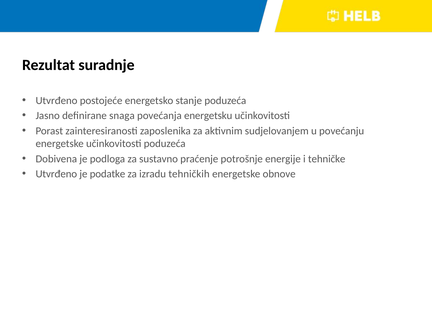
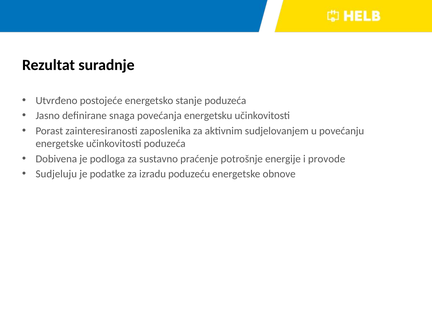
tehničke: tehničke -> provode (327, 159)
Utvrđeno: Utvrđeno -> Sudjeluju (56, 174)
tehničkih: tehničkih -> poduzeću (189, 174)
